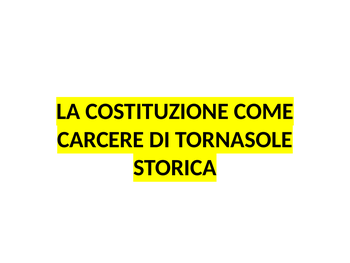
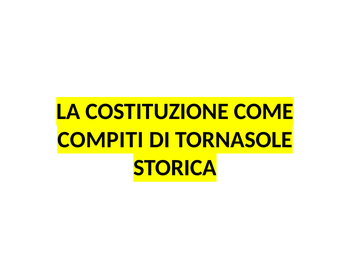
CARCERE: CARCERE -> COMPITI (100, 139)
